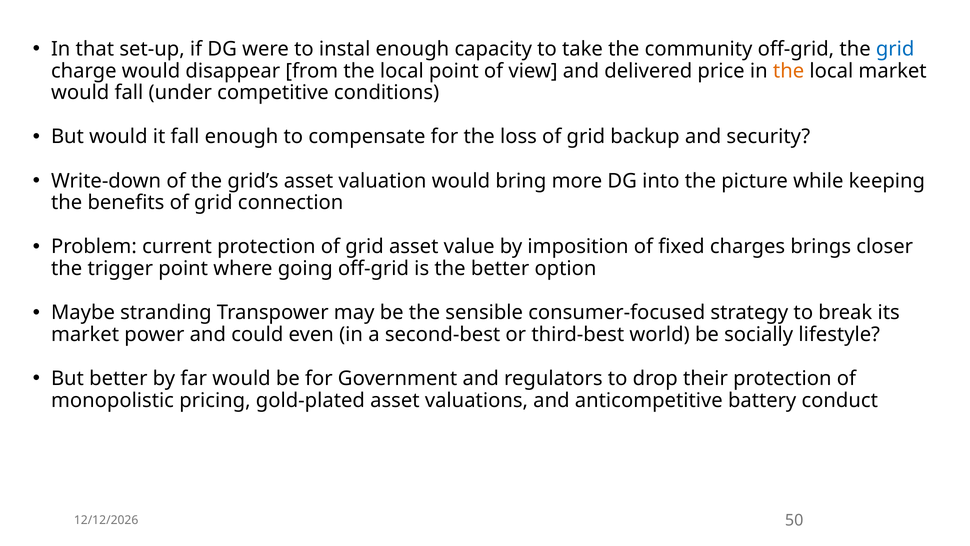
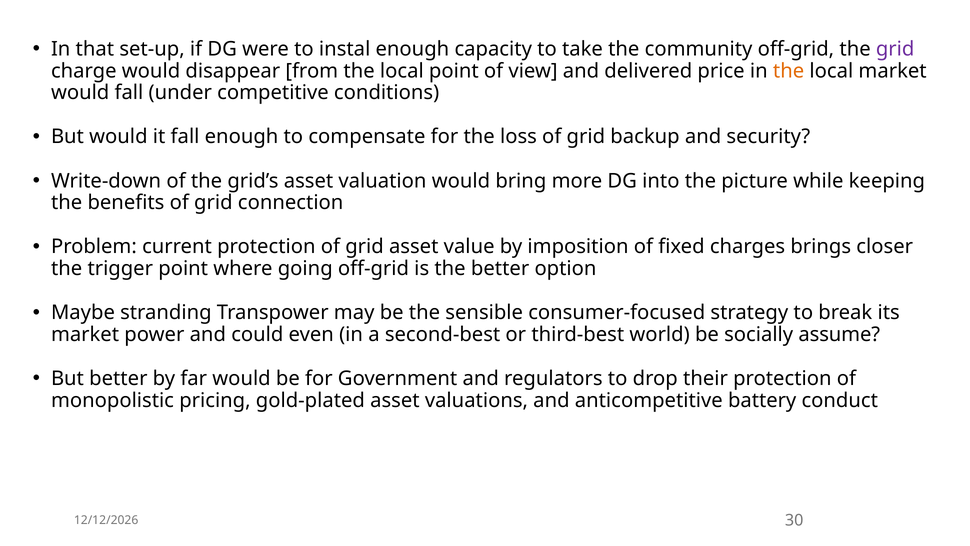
grid colour: blue -> purple (895, 49)
lifestyle: lifestyle -> assume (839, 334)
50: 50 -> 30 (794, 520)
